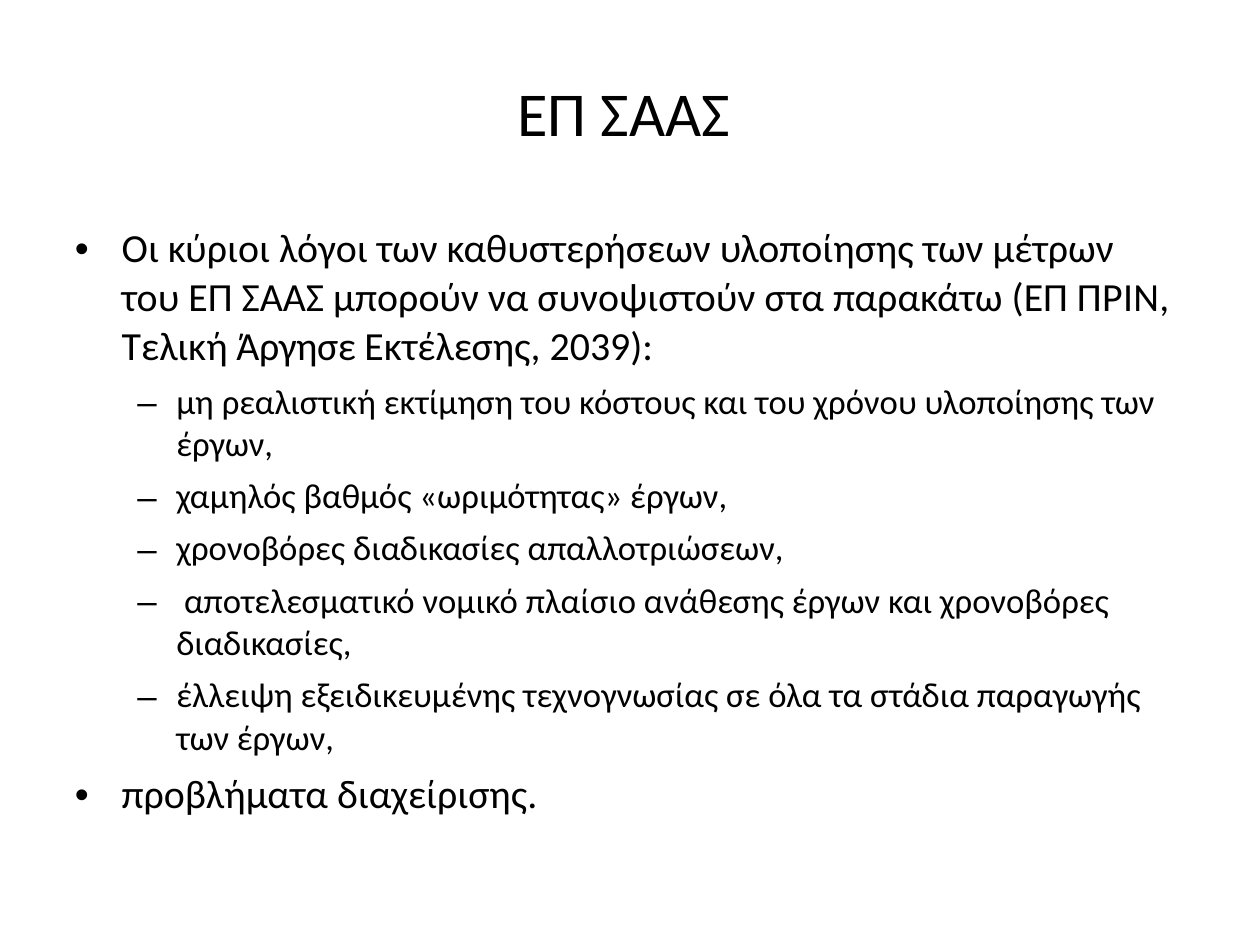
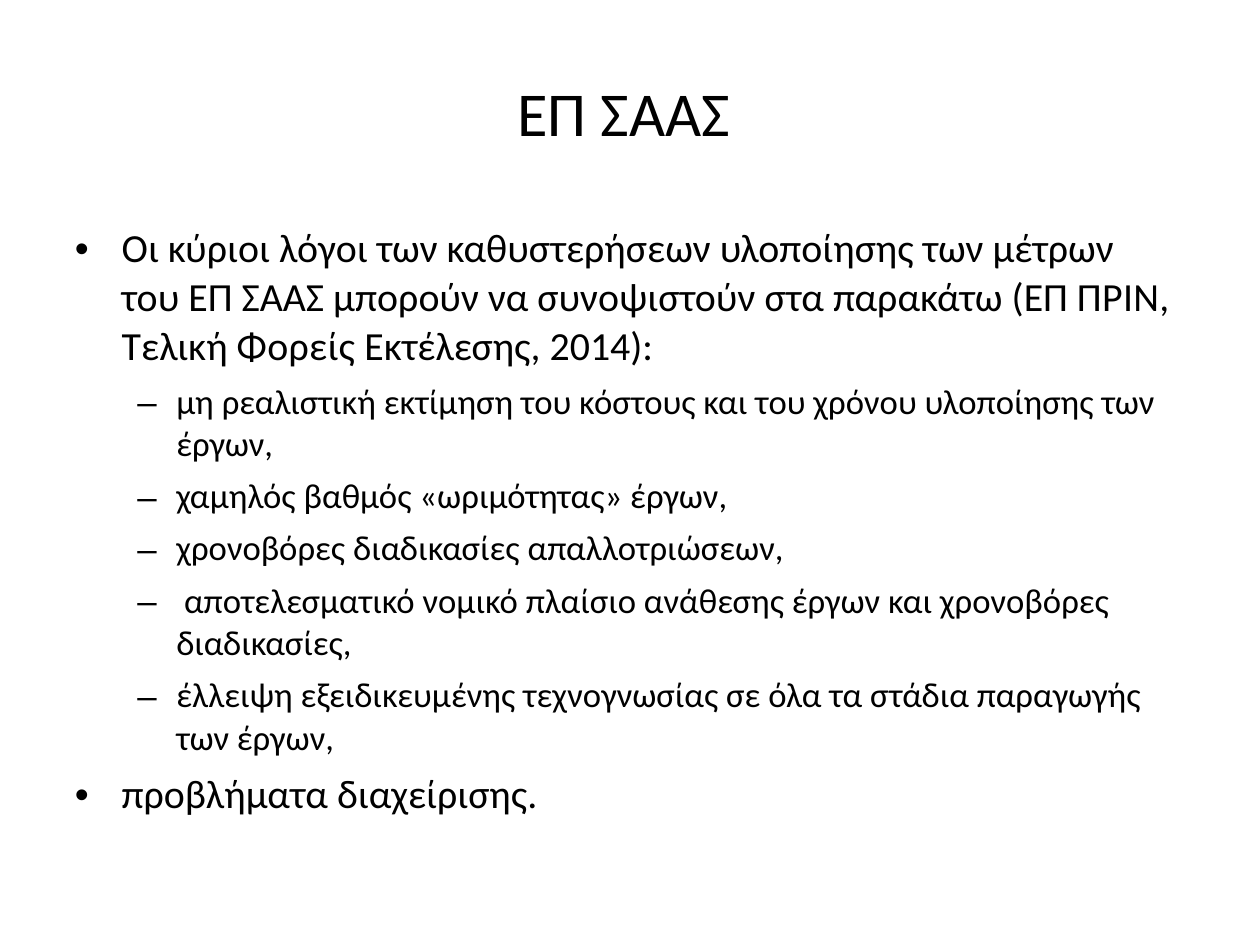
Άργησε: Άργησε -> Φορείς (296, 347)
2039: 2039 -> 2014 (601, 347)
